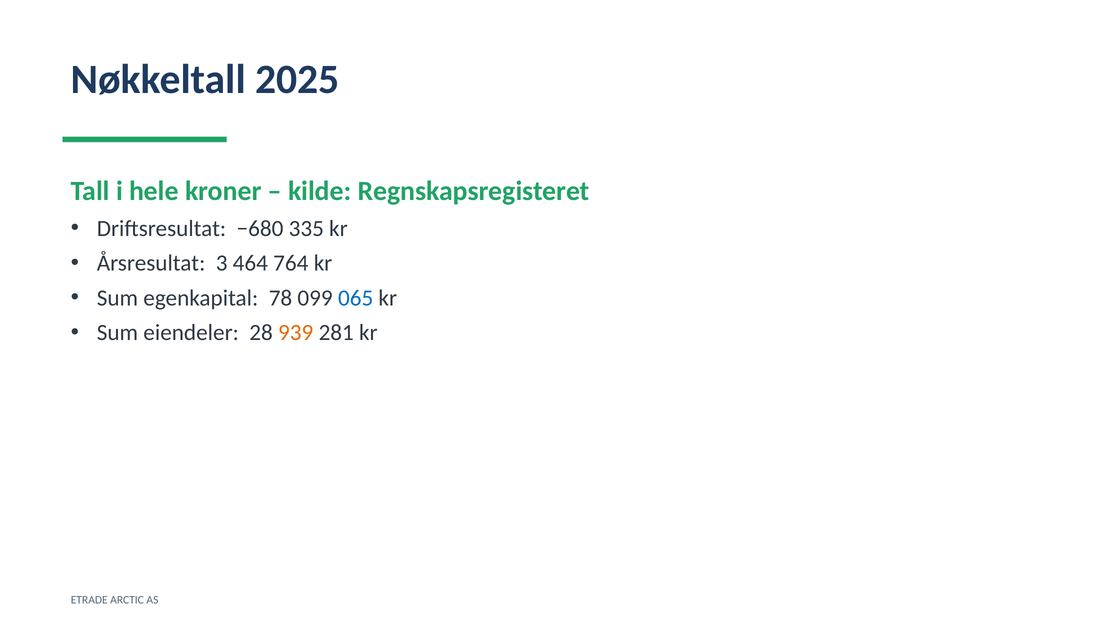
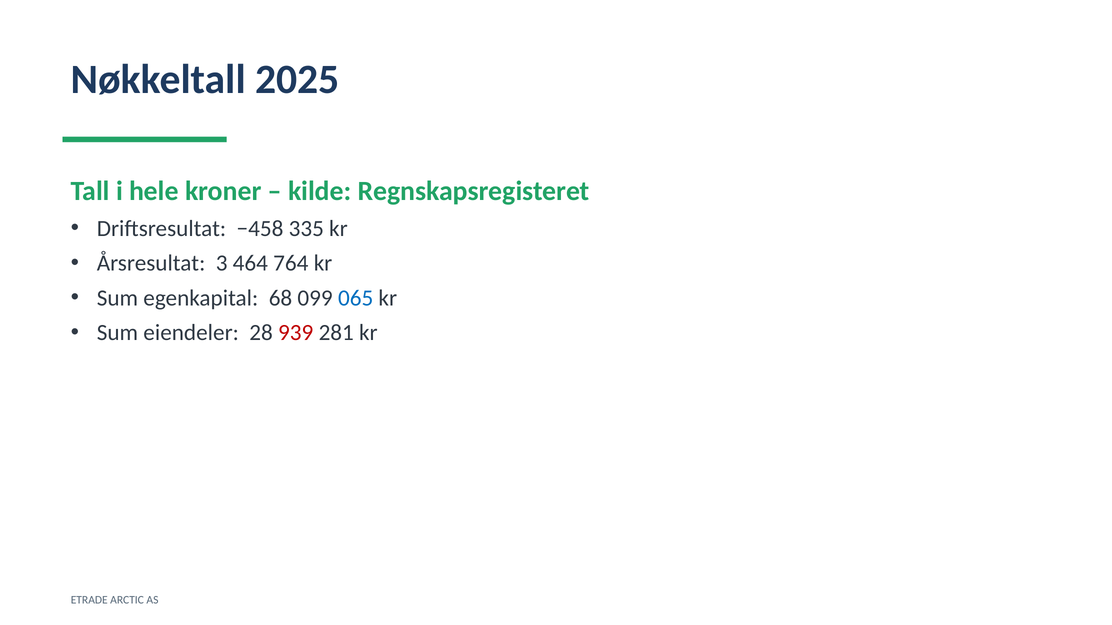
−680: −680 -> −458 (260, 229)
78: 78 -> 68 (280, 298)
939 colour: orange -> red (296, 333)
